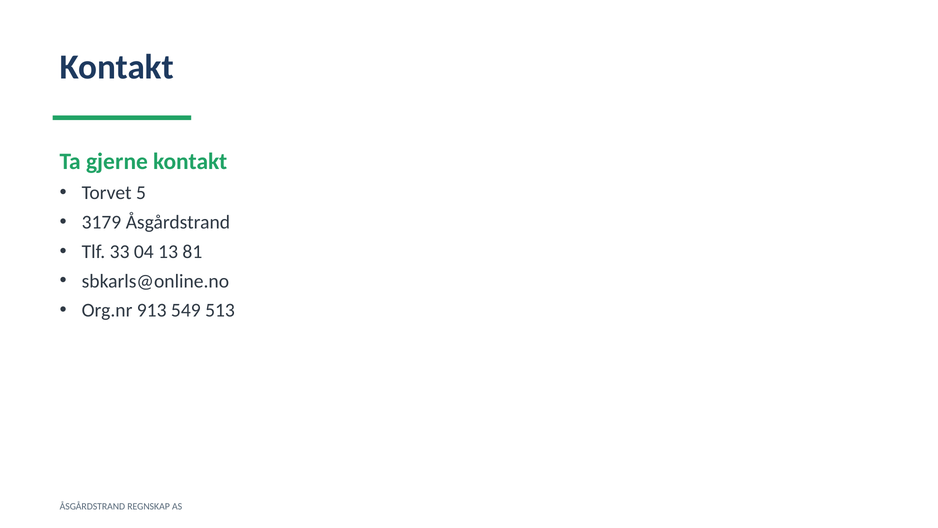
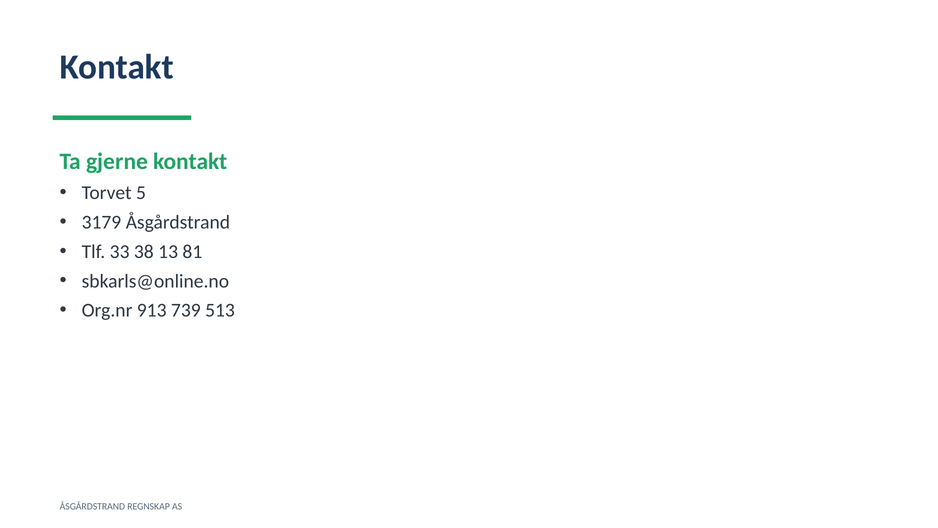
04: 04 -> 38 (144, 252)
549: 549 -> 739 (186, 310)
